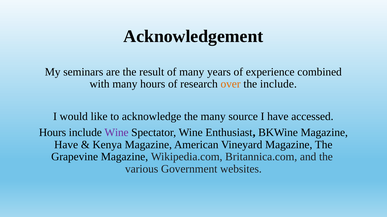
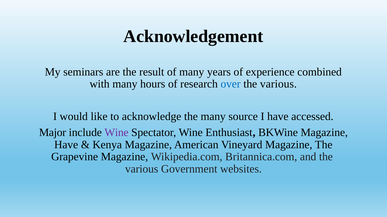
over colour: orange -> blue (231, 84)
include: include -> various (278, 84)
Hours: Hours -> Major (53, 133)
